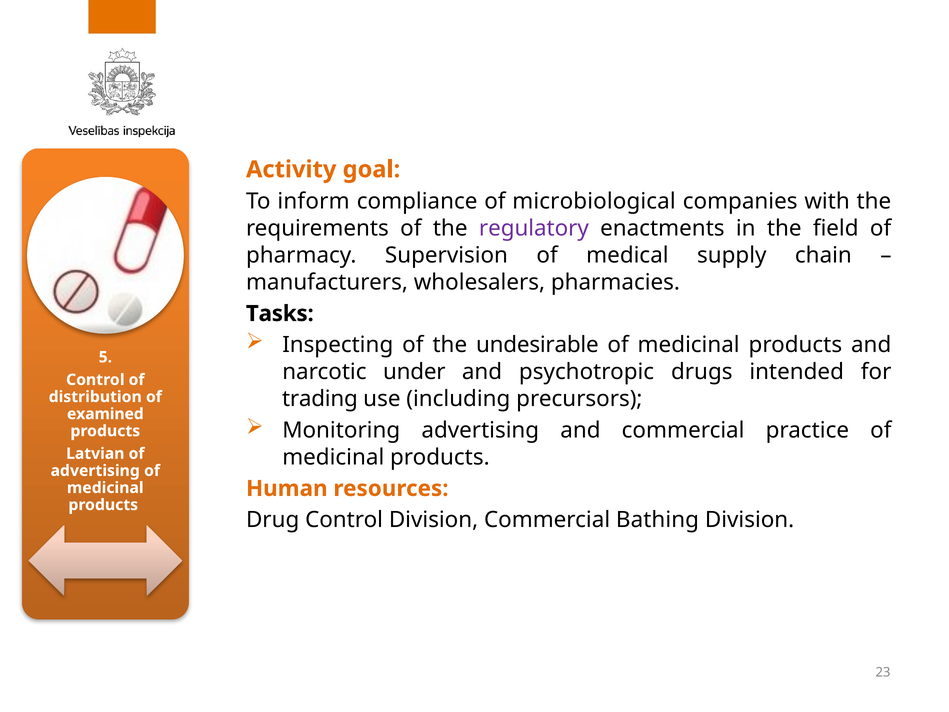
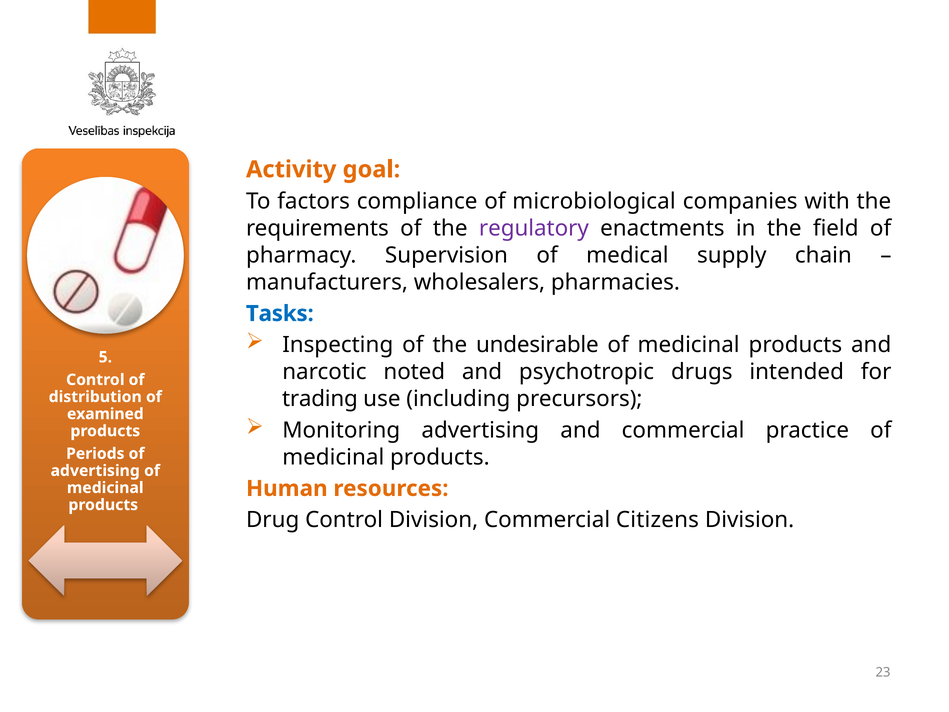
inform: inform -> factors (314, 201)
Tasks colour: black -> blue (280, 314)
under: under -> noted (414, 372)
Latvian: Latvian -> Periods (95, 453)
Bathing: Bathing -> Citizens (657, 520)
